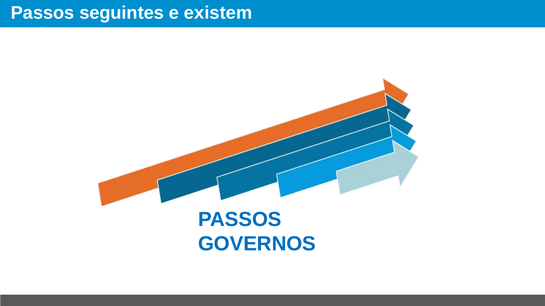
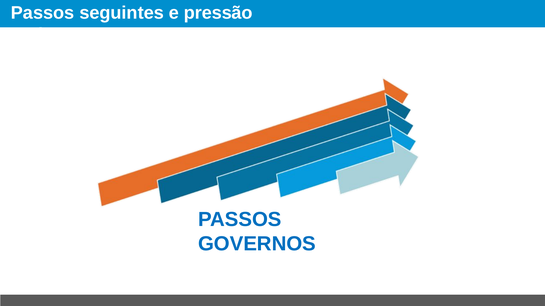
existem: existem -> pressão (218, 13)
